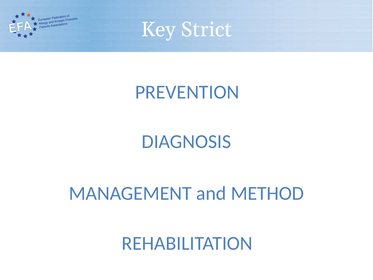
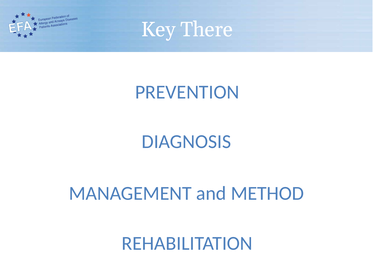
Strict: Strict -> There (207, 29)
